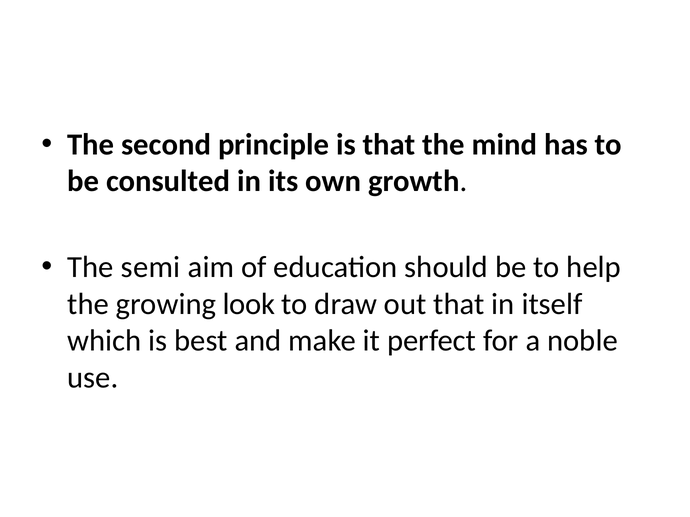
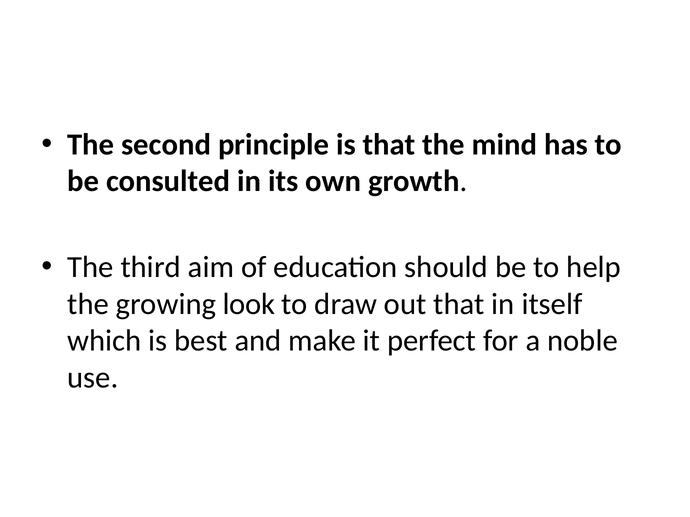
semi: semi -> third (151, 267)
